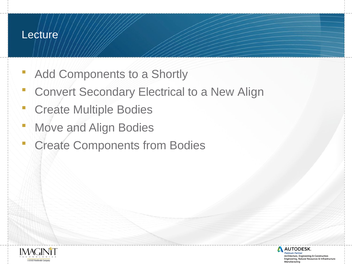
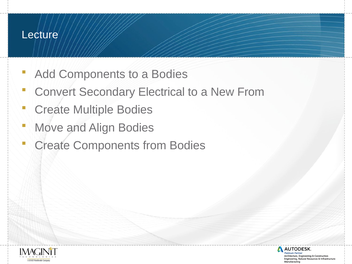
a Shortly: Shortly -> Bodies (170, 74)
New Align: Align -> From (251, 92)
